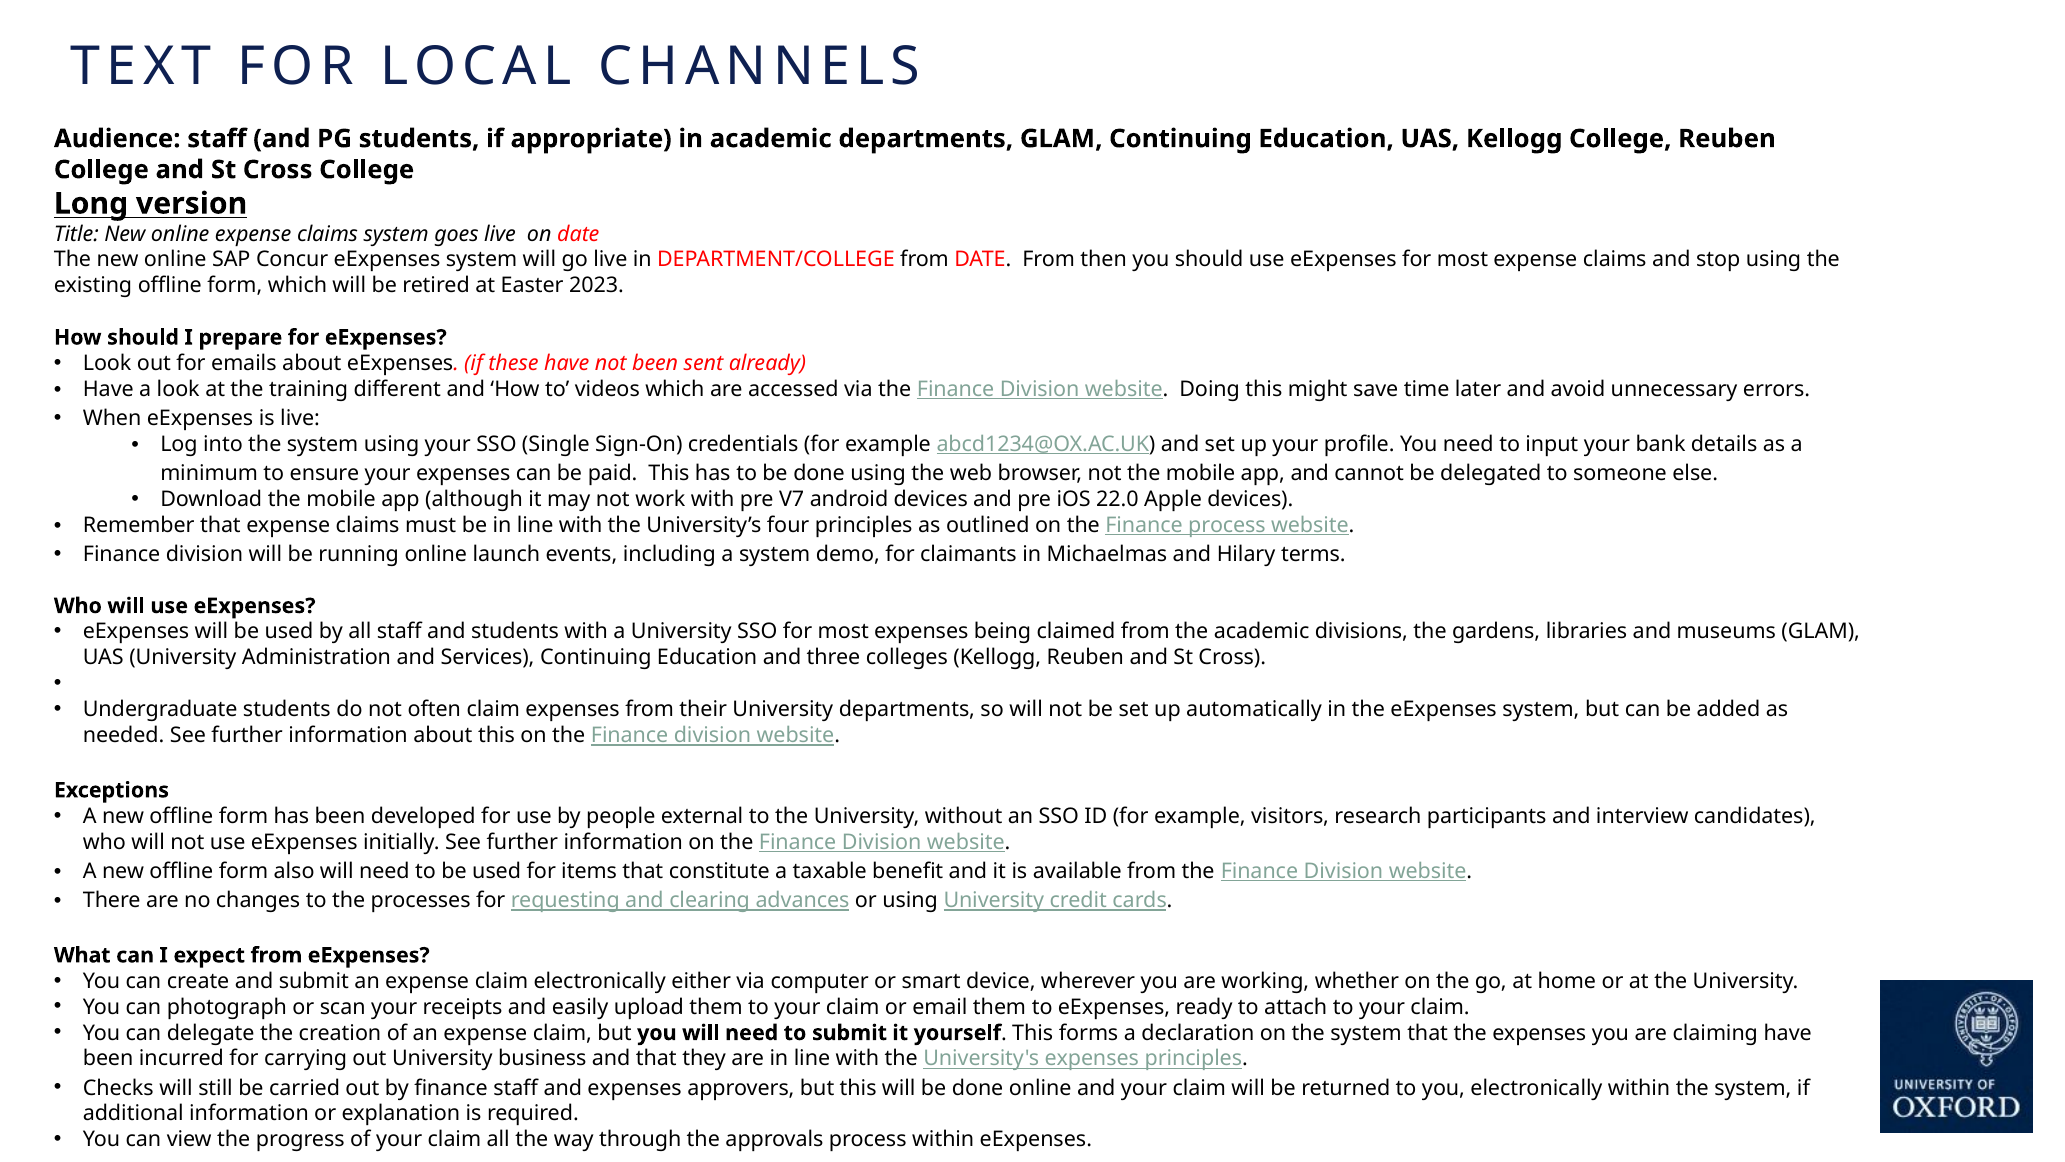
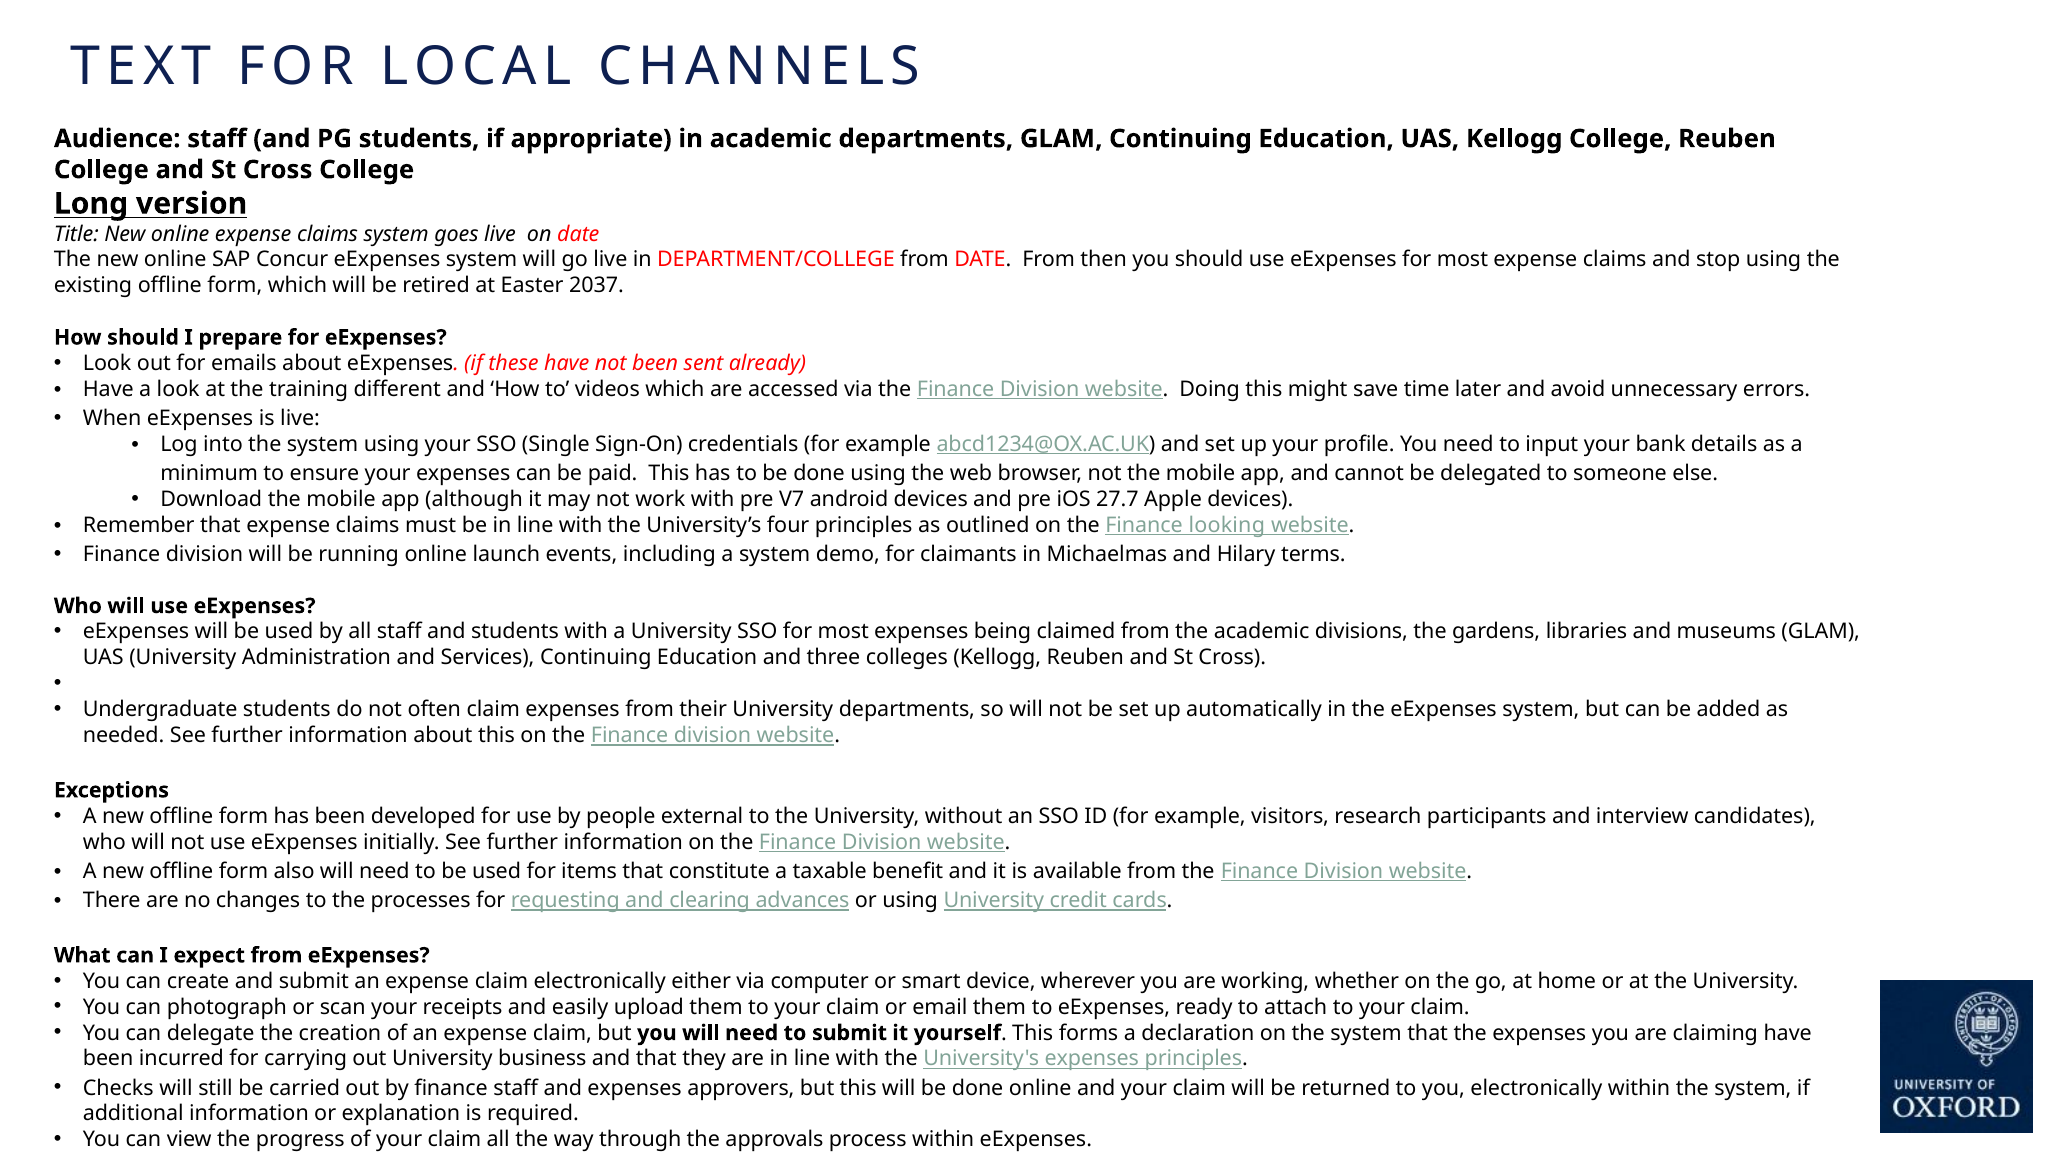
2023: 2023 -> 2037 (597, 286)
22.0: 22.0 -> 27.7 (1117, 499)
Finance process: process -> looking (1227, 525)
